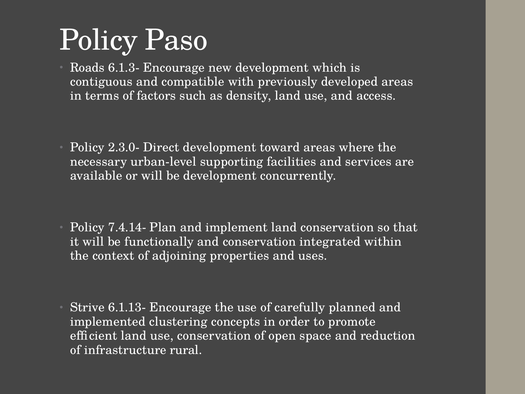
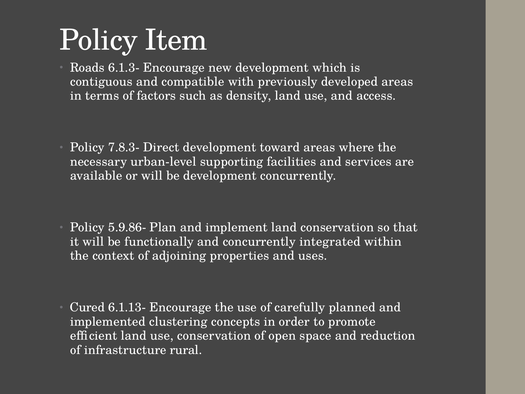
Paso: Paso -> Item (176, 40)
2.3.0-: 2.3.0- -> 7.8.3- (124, 147)
7.4.14-: 7.4.14- -> 5.9.86- (127, 227)
and conservation: conservation -> concurrently (259, 242)
Strive: Strive -> Cured (87, 307)
